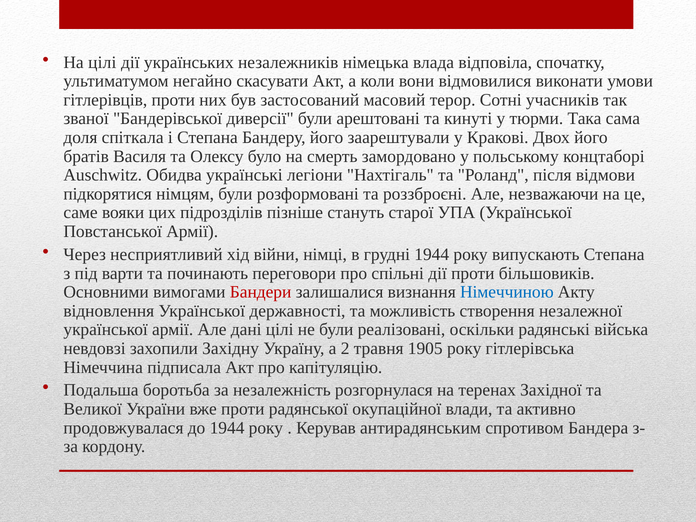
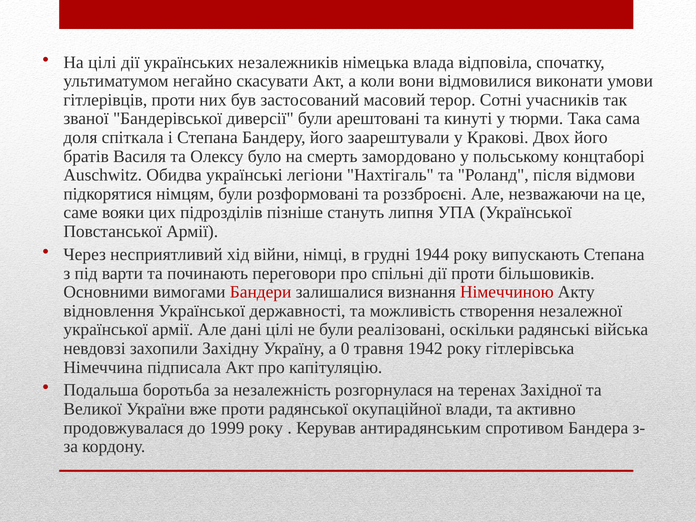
старої: старої -> липня (411, 213)
Німеччиною colour: blue -> red (507, 292)
2: 2 -> 0 (345, 348)
1905: 1905 -> 1942 (425, 348)
до 1944: 1944 -> 1999 (227, 428)
